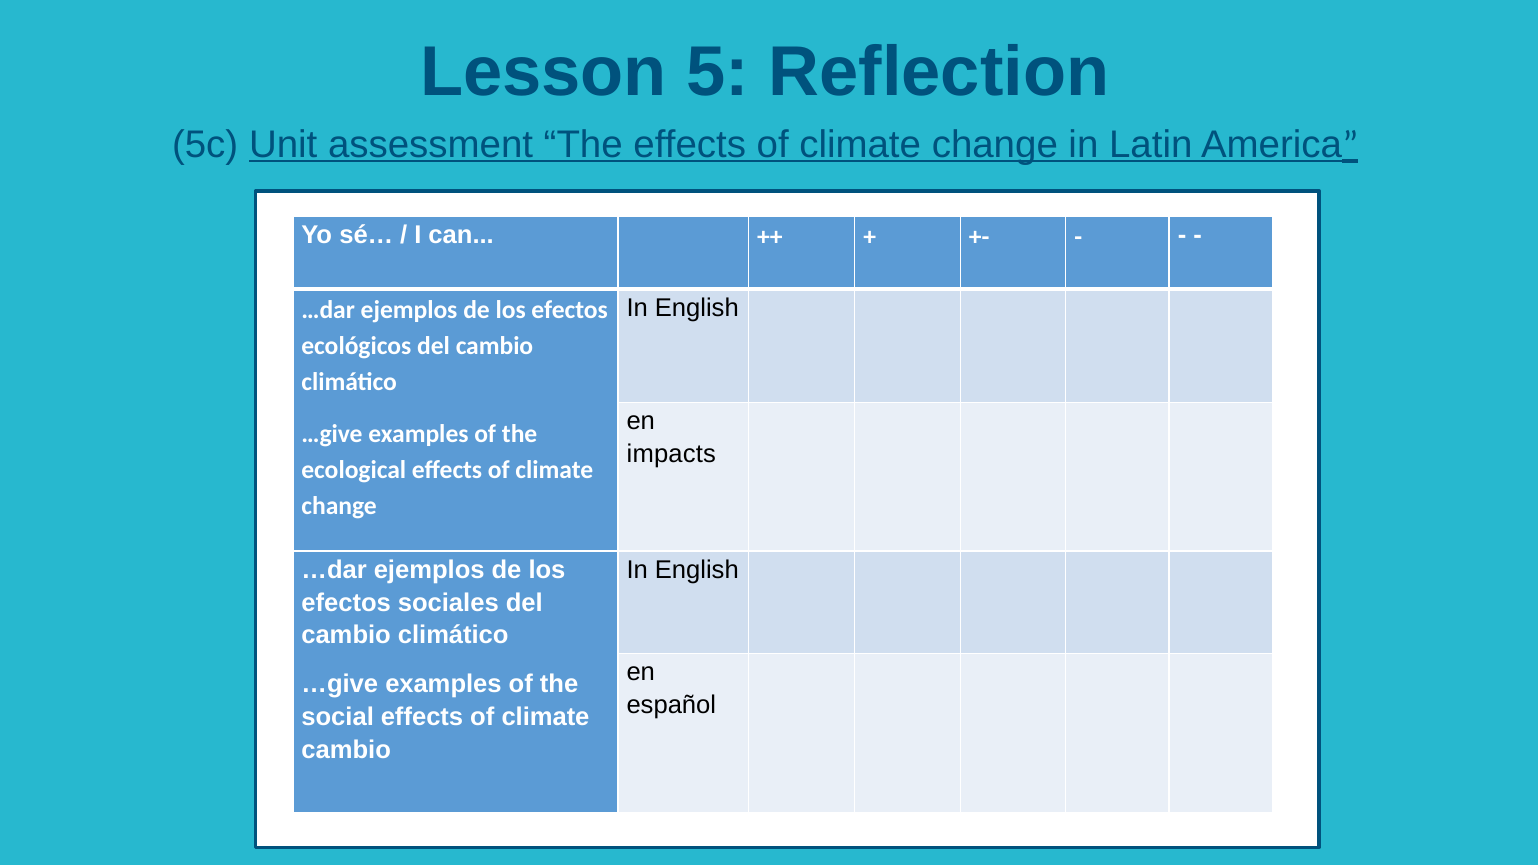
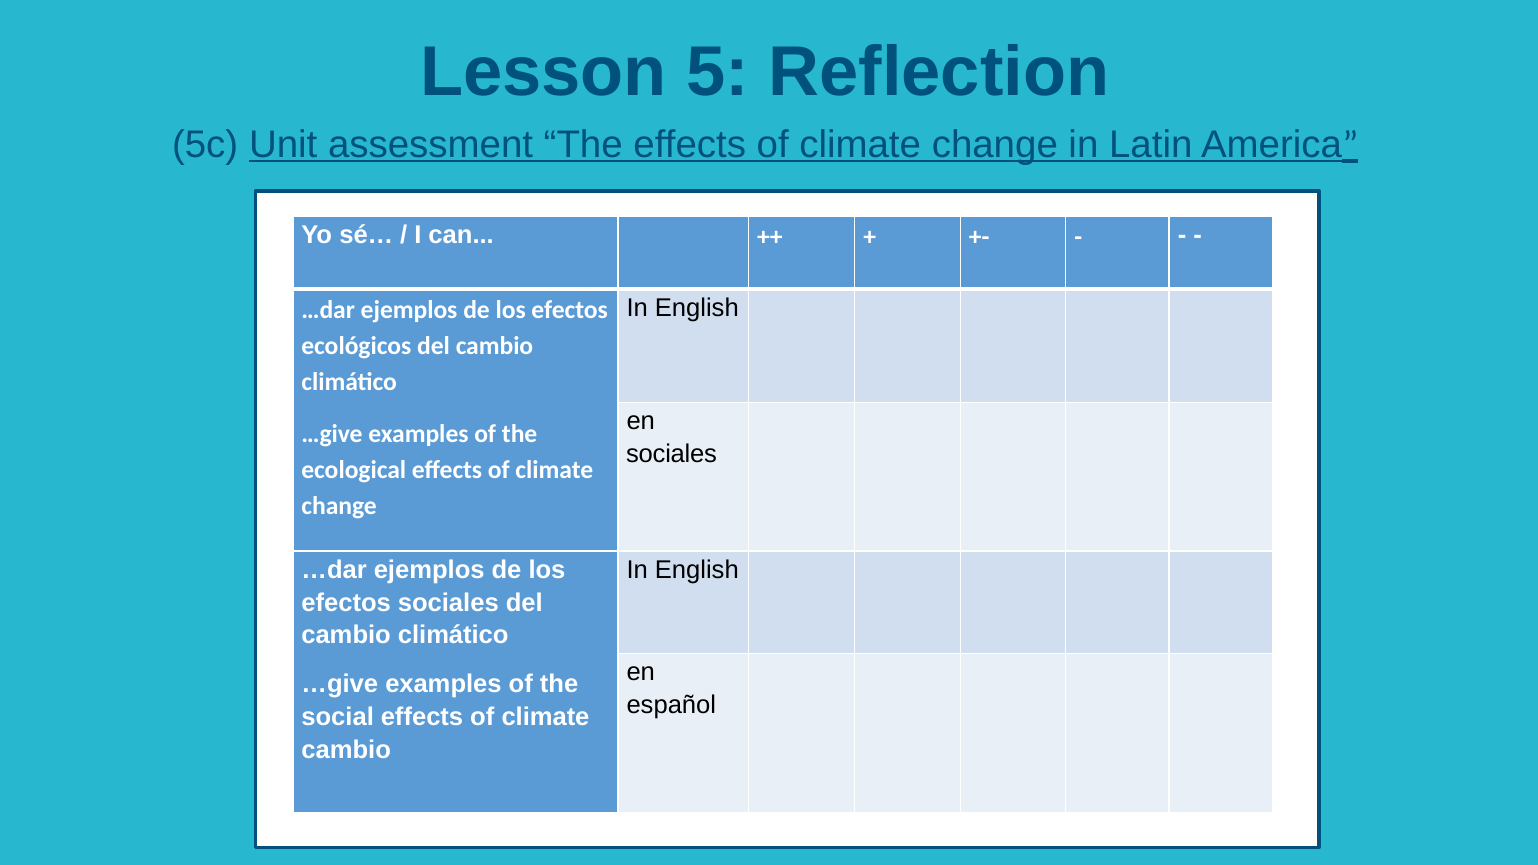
impacts: impacts -> sociales (672, 454)
